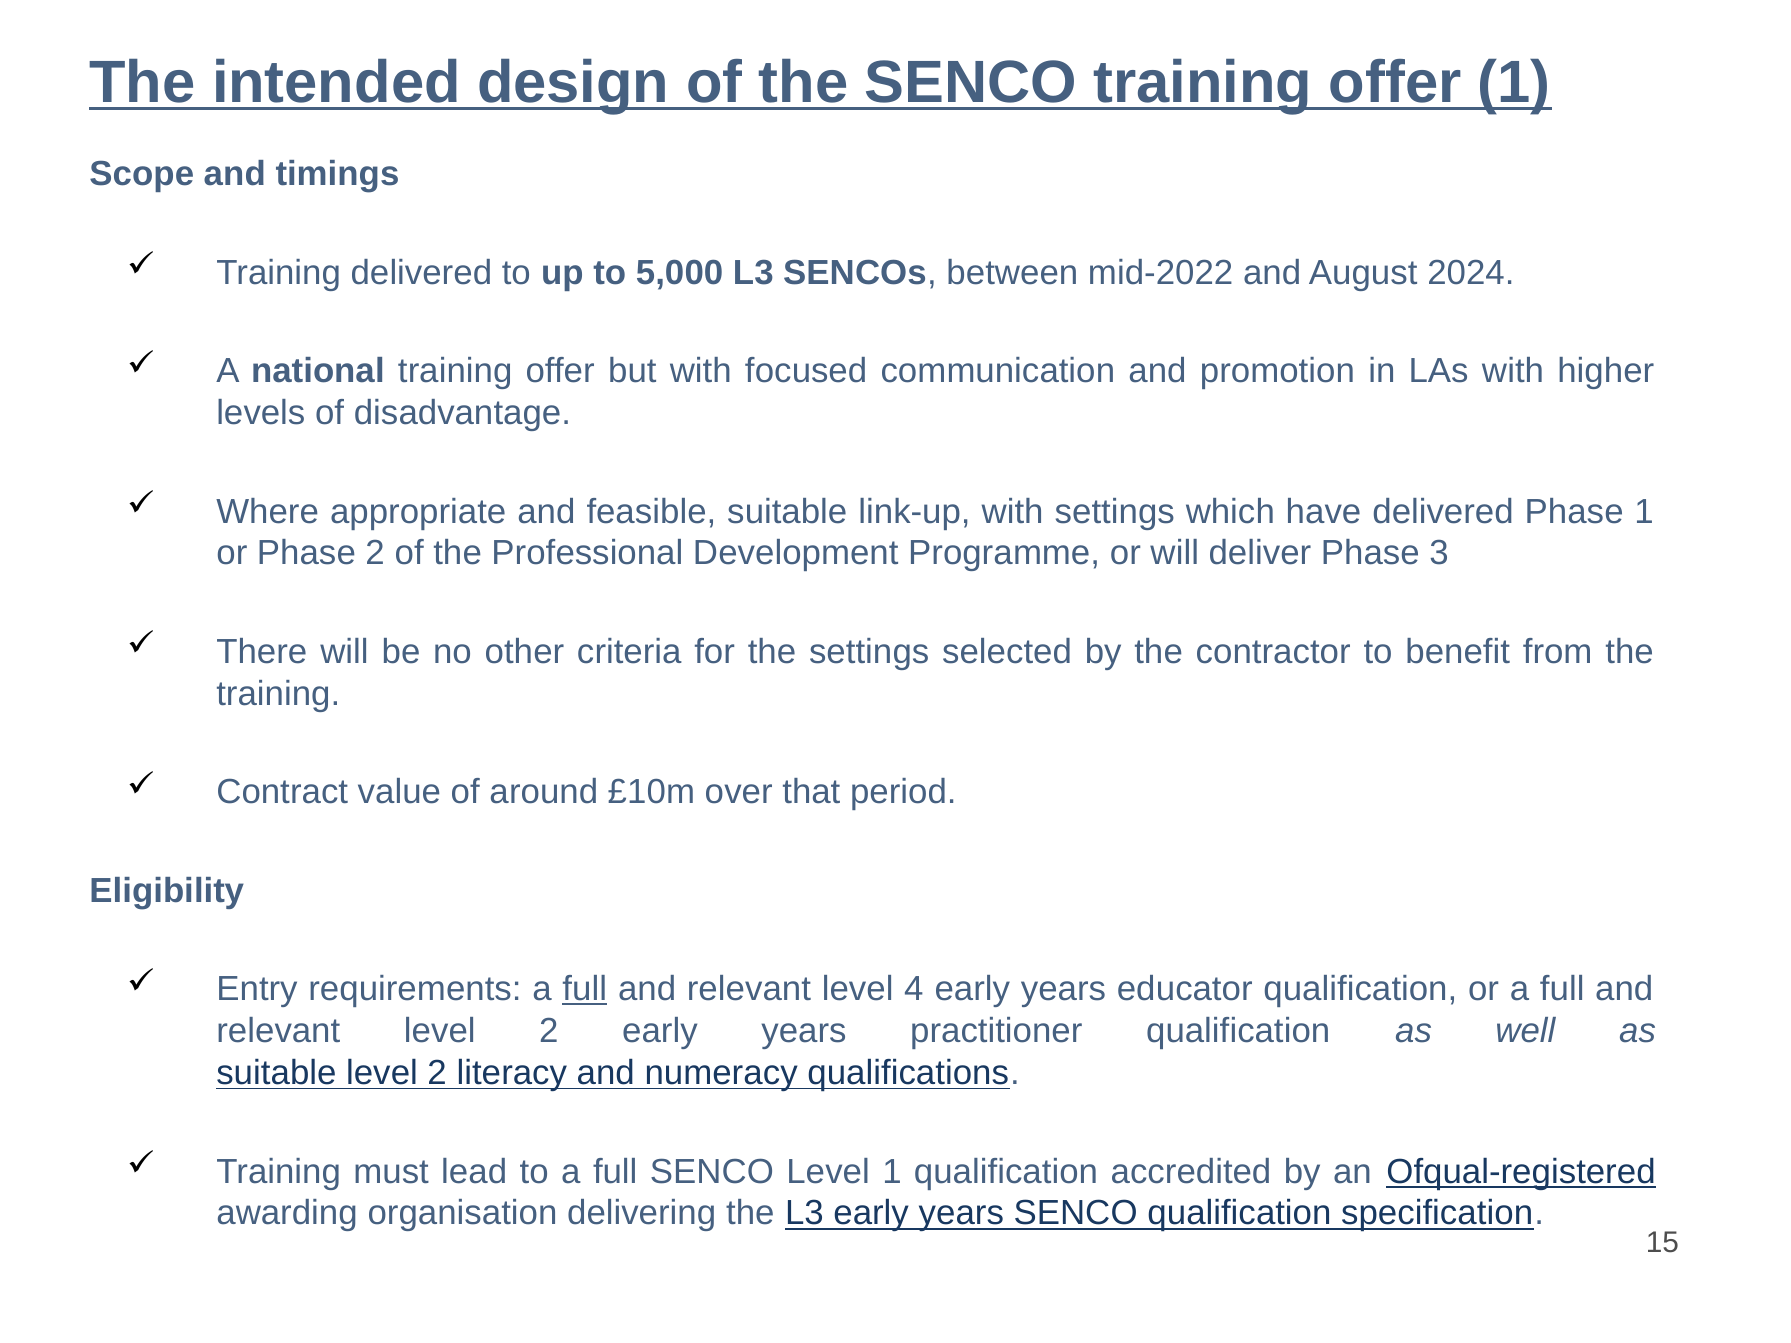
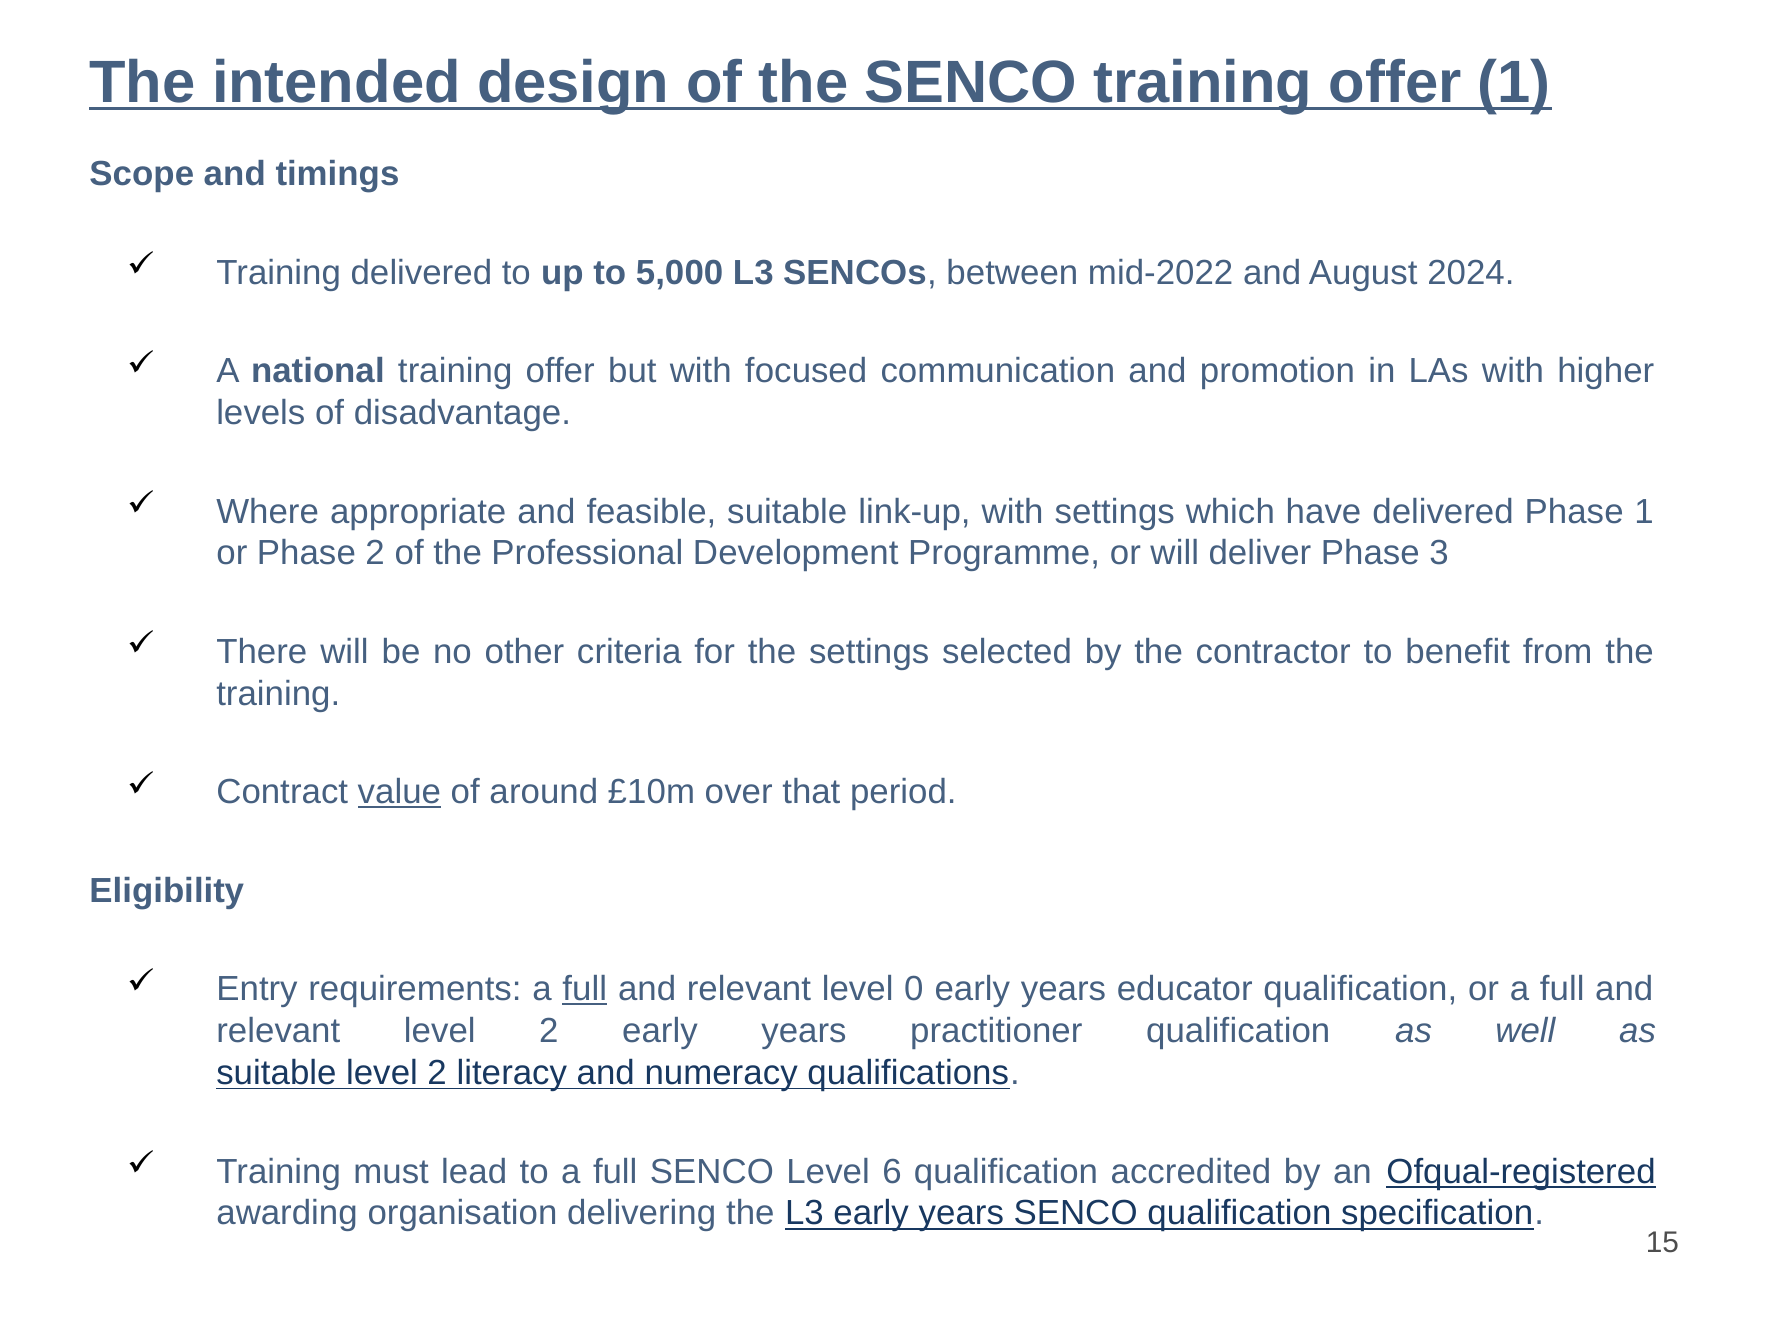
value underline: none -> present (399, 792)
4: 4 -> 0 (914, 990)
Level 1: 1 -> 6 (892, 1172)
